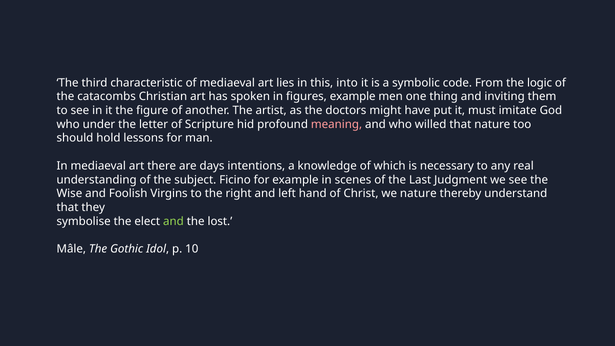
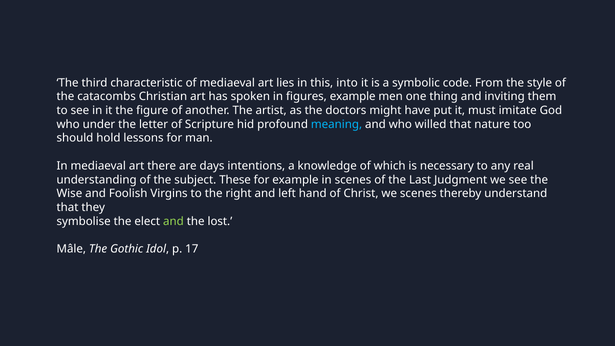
logic: logic -> style (540, 83)
meaning colour: pink -> light blue (337, 124)
Ficino: Ficino -> These (235, 180)
we nature: nature -> scenes (418, 194)
10: 10 -> 17 (192, 249)
